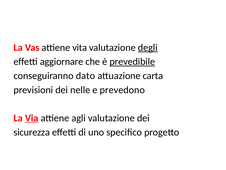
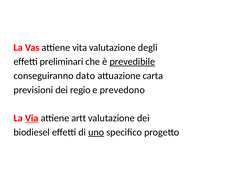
degli underline: present -> none (148, 47)
aggiornare: aggiornare -> preliminari (62, 61)
nelle: nelle -> regio (80, 90)
agli: agli -> artt (79, 118)
sicurezza: sicurezza -> biodiesel (32, 132)
uno underline: none -> present (96, 132)
